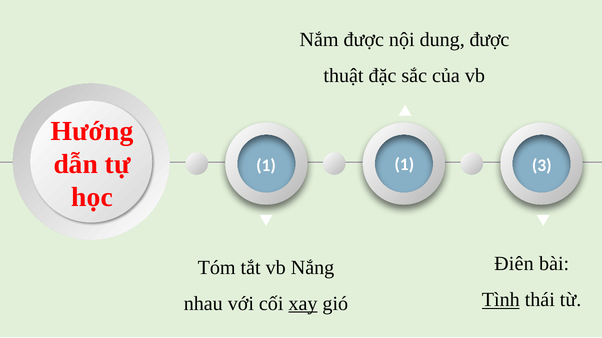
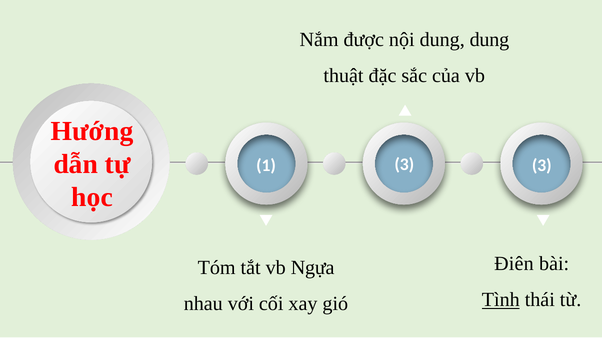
dung được: được -> dung (489, 40)
1 1: 1 -> 3 (404, 165)
Nắng: Nắng -> Ngựa (313, 268)
xay underline: present -> none (303, 304)
